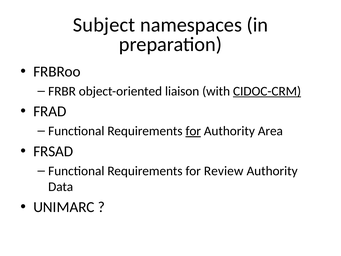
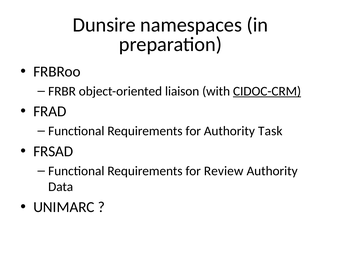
Subject: Subject -> Dunsire (104, 25)
for underline: present -> none (193, 131)
Area: Area -> Task (270, 131)
